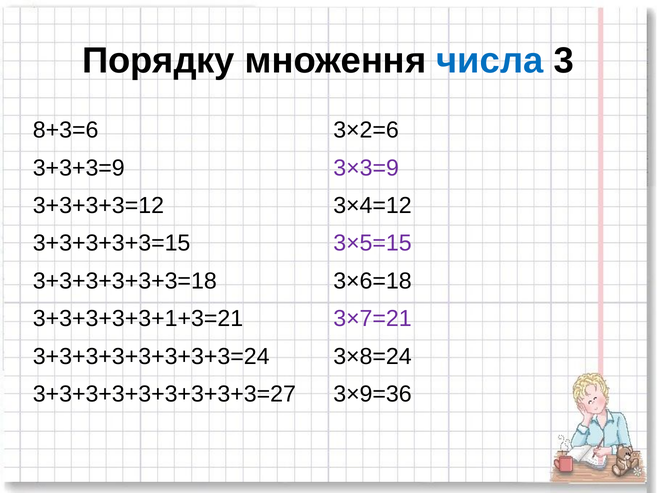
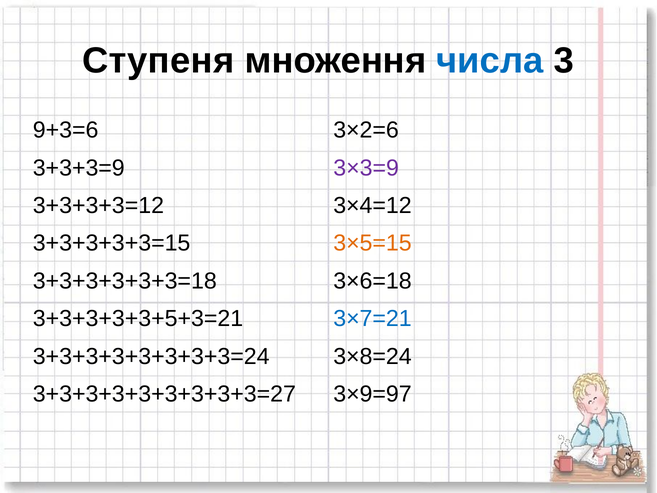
Порядку: Порядку -> Ступеня (158, 61)
8+3=6: 8+3=6 -> 9+3=6 (66, 130)
3×5=15 colour: purple -> orange (372, 243)
3+3+3+3+3+1+3=21: 3+3+3+3+3+1+3=21 -> 3+3+3+3+3+5+3=21 (138, 319)
3×7=21 colour: purple -> blue (372, 319)
3×9=36: 3×9=36 -> 3×9=97 (372, 394)
